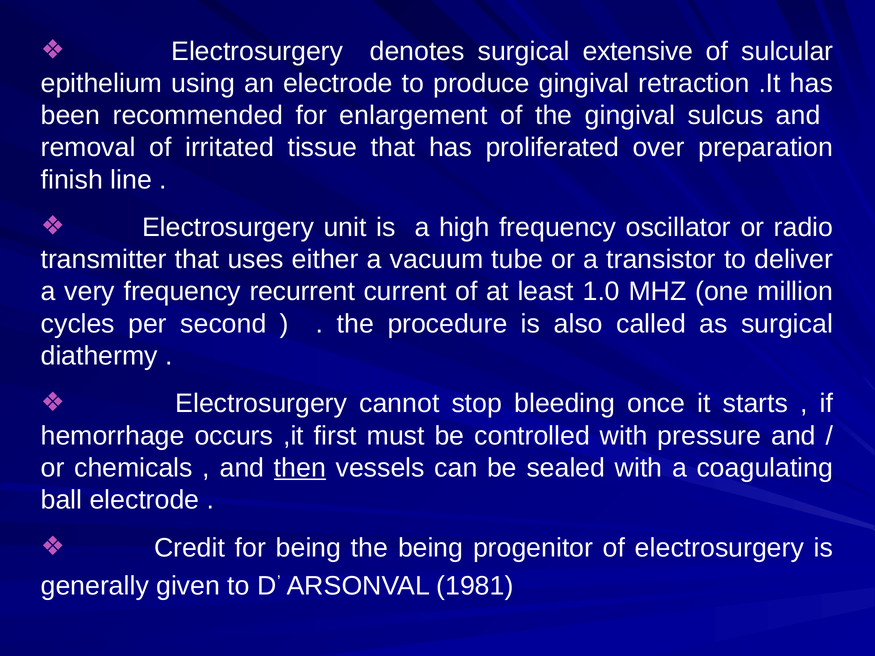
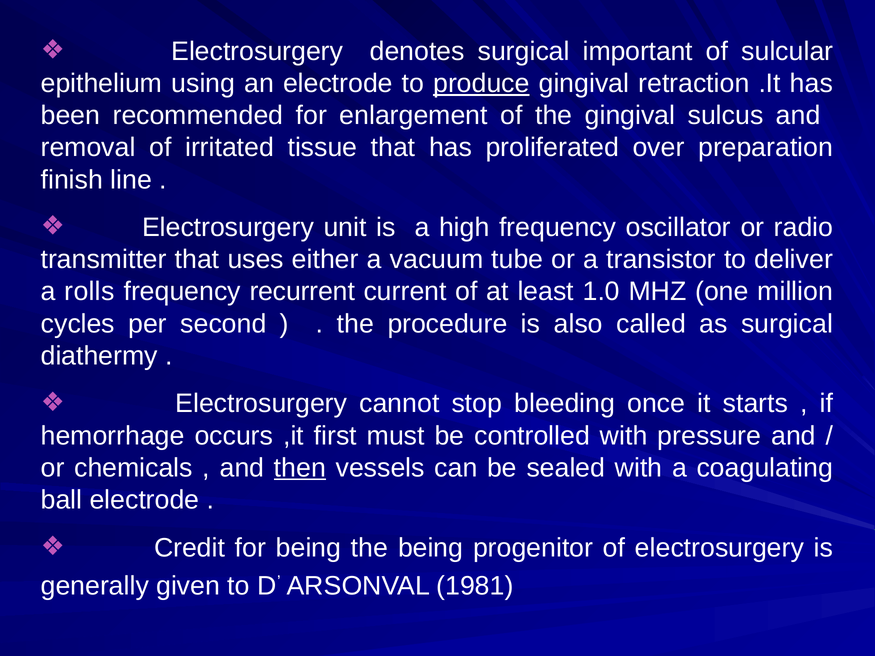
extensive: extensive -> important (638, 51)
produce underline: none -> present (481, 84)
very: very -> rolls (89, 292)
